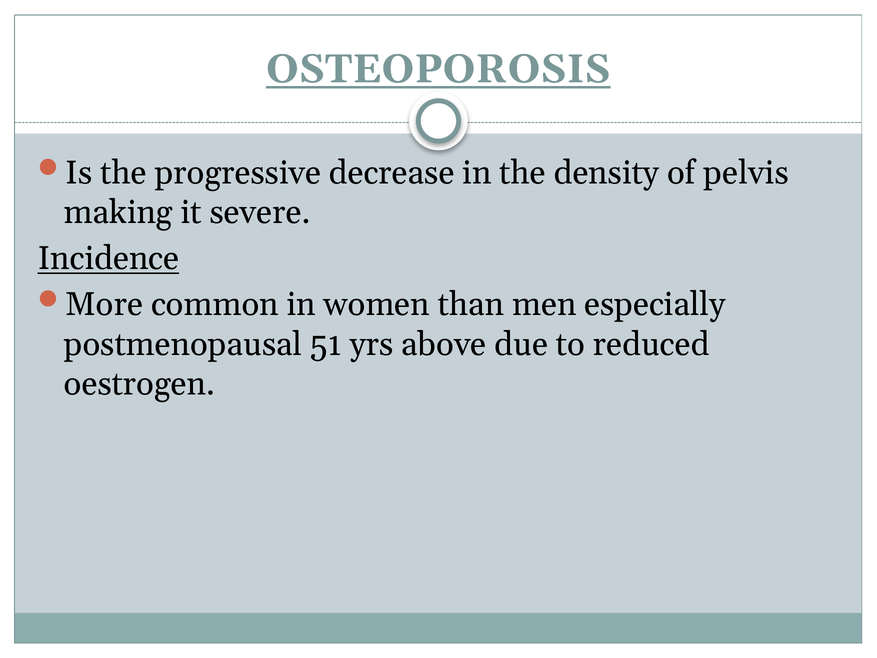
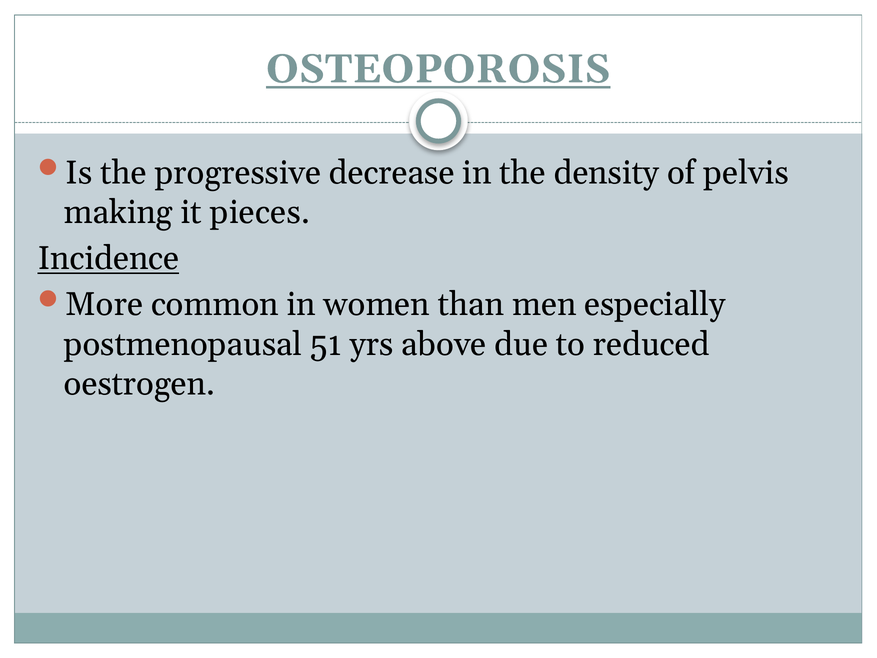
severe: severe -> pieces (260, 212)
